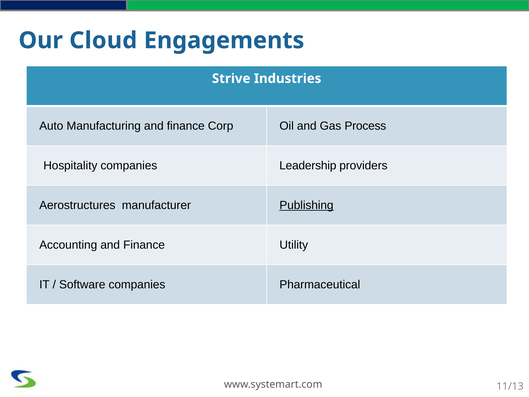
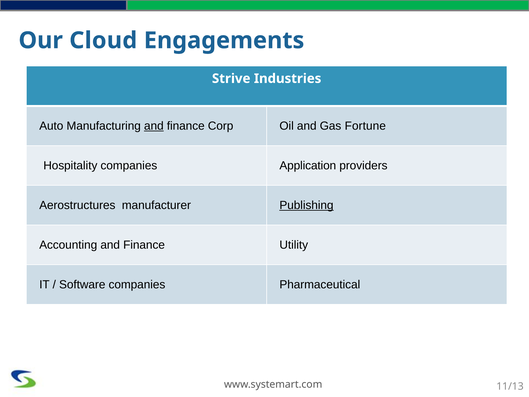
and underline: none -> present (154, 126)
Process: Process -> Fortune (365, 126)
Leadership: Leadership -> Application (308, 165)
